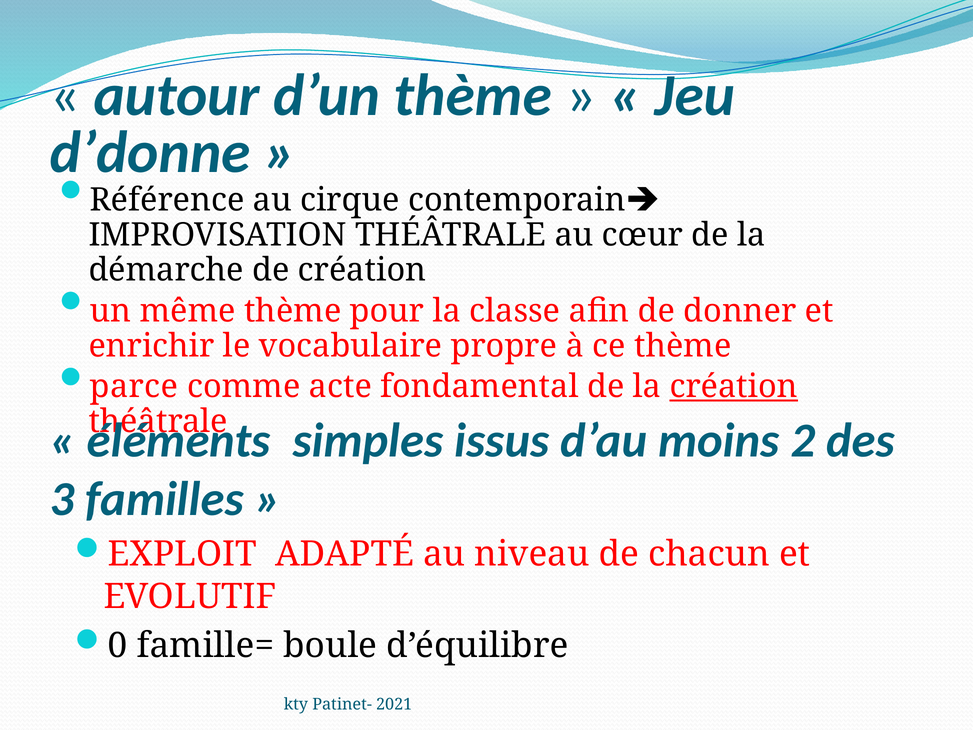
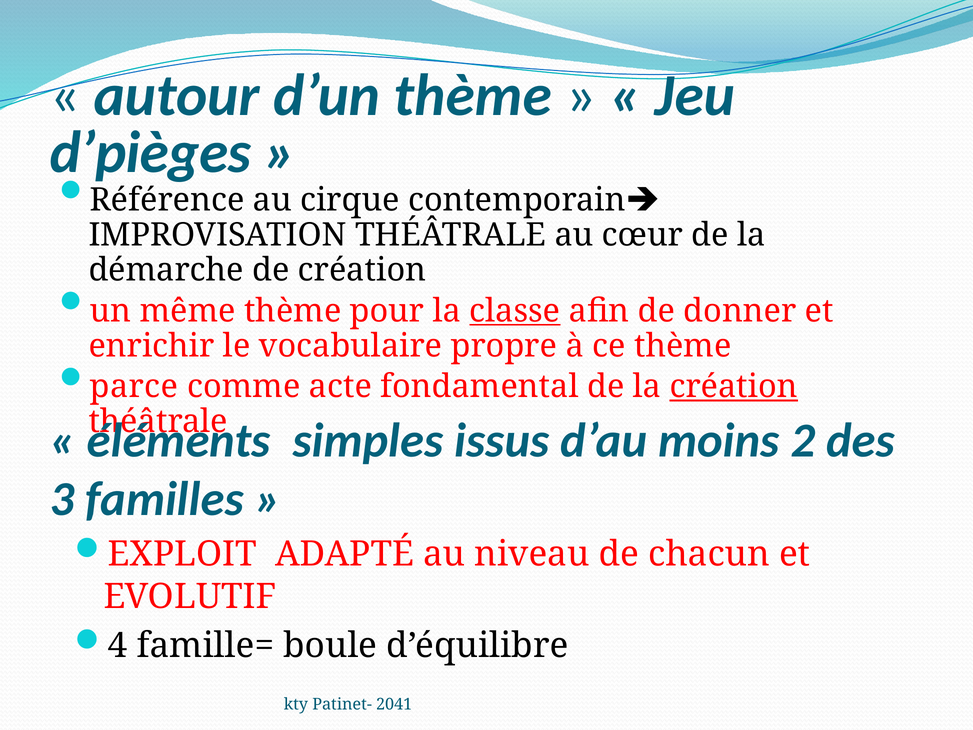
d’donne: d’donne -> d’pièges (150, 153)
classe underline: none -> present (515, 311)
0: 0 -> 4 (118, 646)
2021: 2021 -> 2041 (394, 704)
